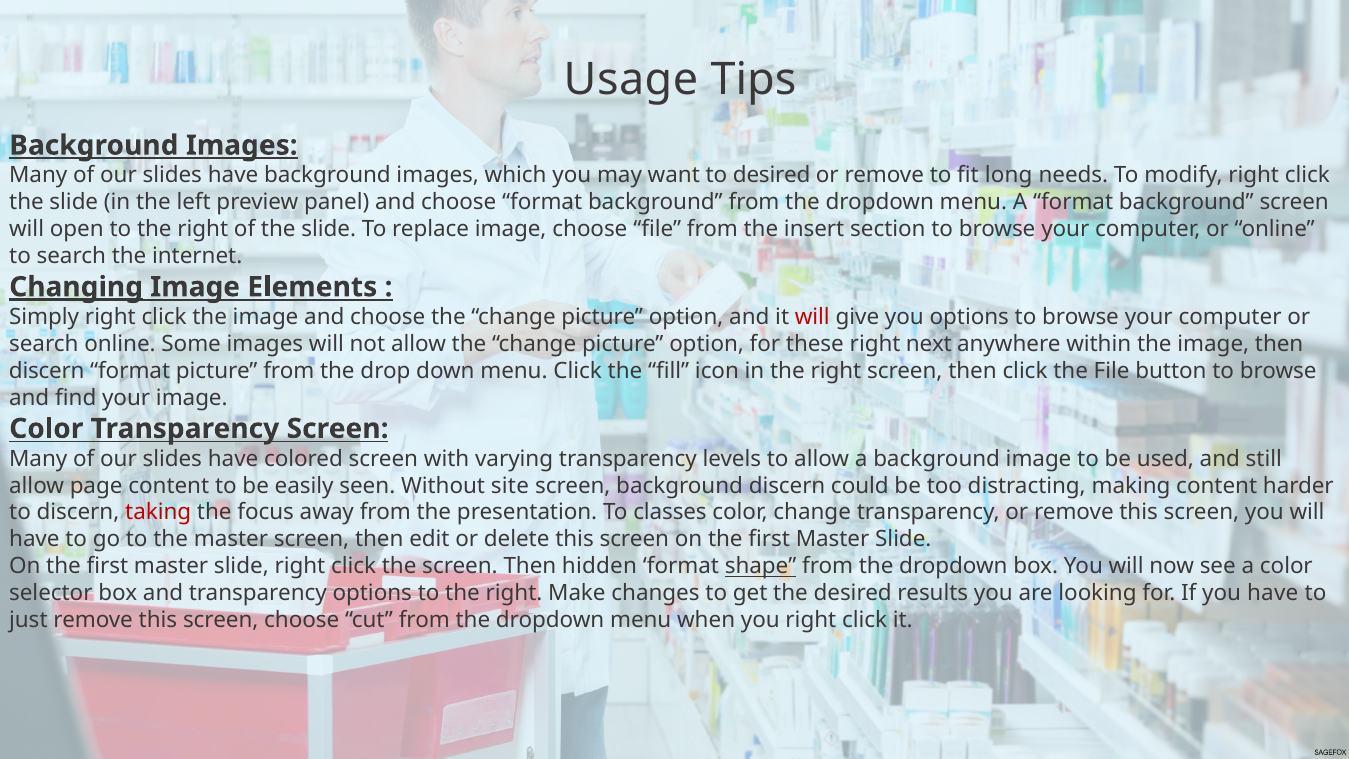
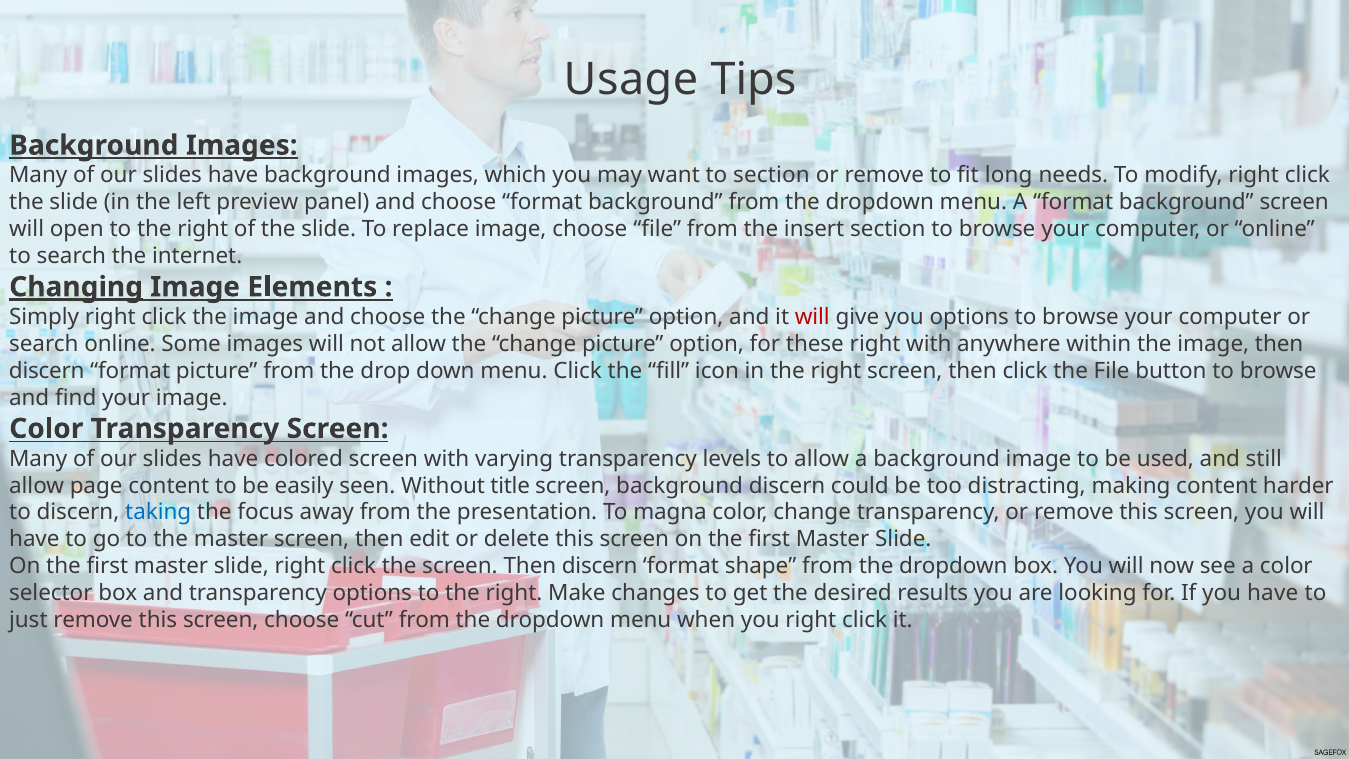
to desired: desired -> section (771, 175)
right next: next -> with (929, 344)
site: site -> title (510, 485)
taking colour: red -> blue (158, 512)
classes: classes -> magna (670, 512)
screen Then hidden: hidden -> discern (600, 566)
shape underline: present -> none (761, 566)
